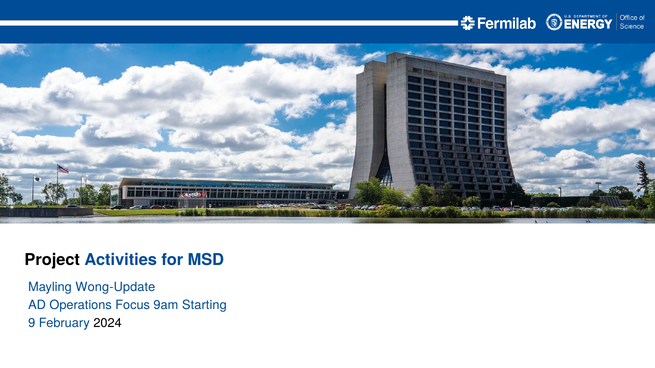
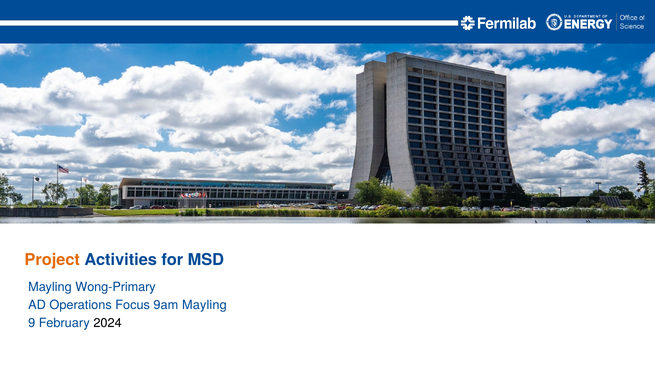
Project colour: black -> orange (52, 260)
Wong-Update: Wong-Update -> Wong-Primary (116, 288)
9am Starting: Starting -> Mayling (204, 305)
